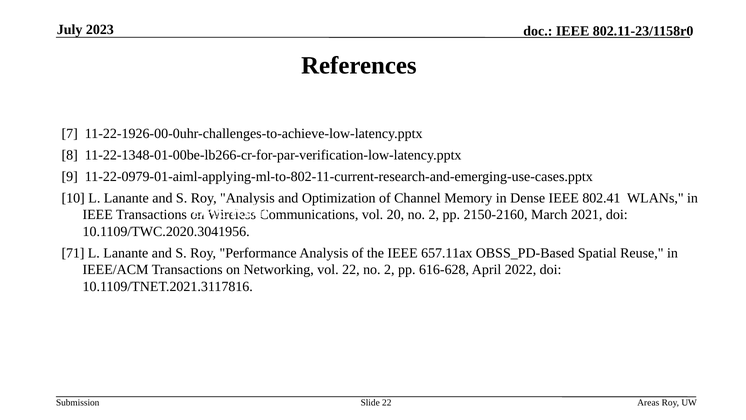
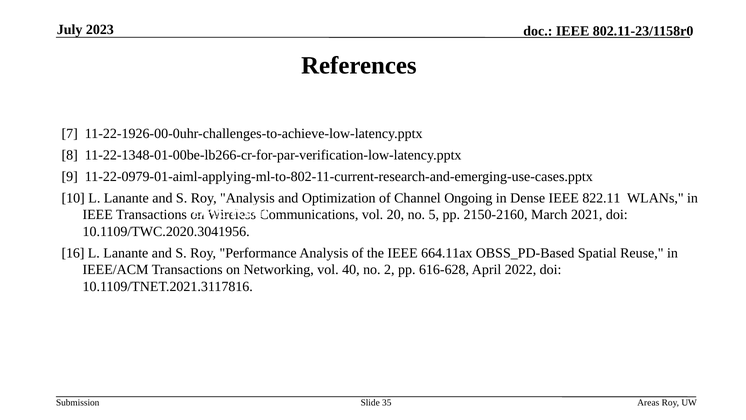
Memory: Memory -> Ongoing (468, 198)
802.41: 802.41 -> 822.11 (601, 198)
20 no 2: 2 -> 5 (434, 215)
71: 71 -> 16 (73, 253)
657.11ax: 657.11ax -> 664.11ax (447, 253)
vol 22: 22 -> 40 (351, 270)
Slide 22: 22 -> 35 (387, 402)
